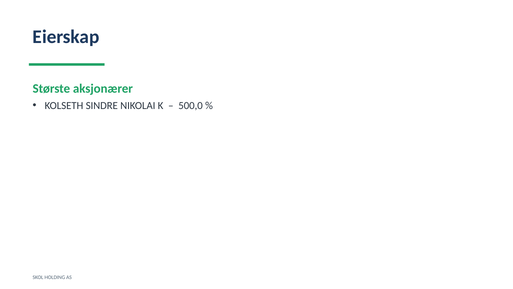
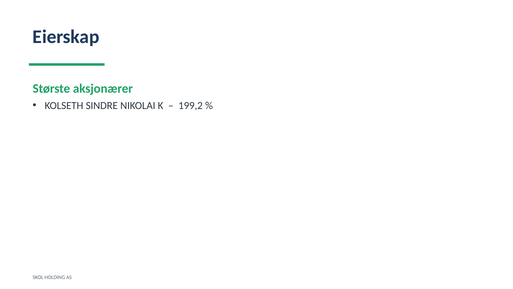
500,0: 500,0 -> 199,2 (191, 105)
